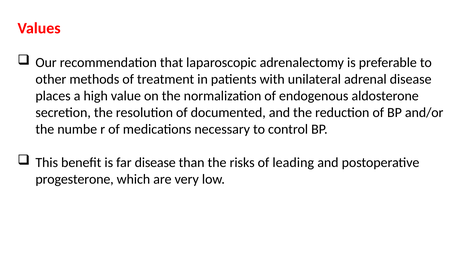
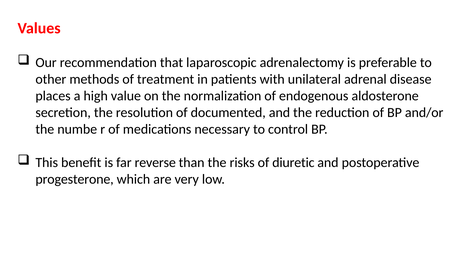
far disease: disease -> reverse (155, 162)
leading: leading -> diuretic (293, 162)
